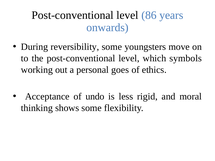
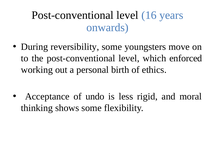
86: 86 -> 16 (149, 15)
symbols: symbols -> enforced (186, 58)
goes: goes -> birth (120, 70)
